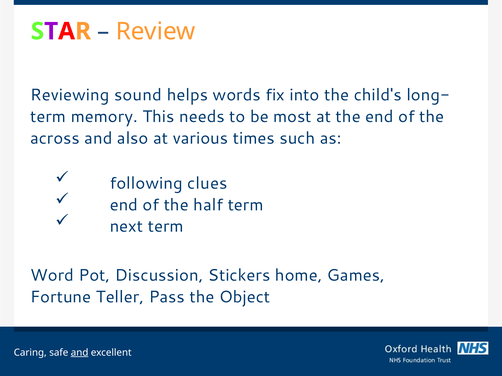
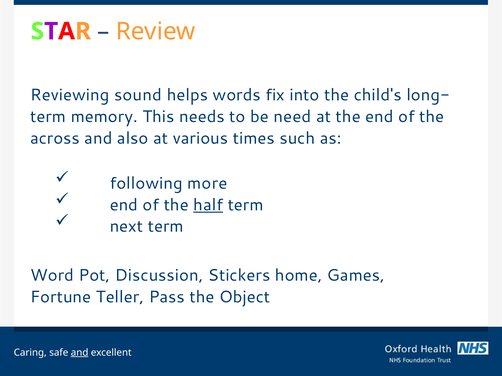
most: most -> need (292, 117)
clues: clues -> more (207, 184)
half underline: none -> present (208, 205)
